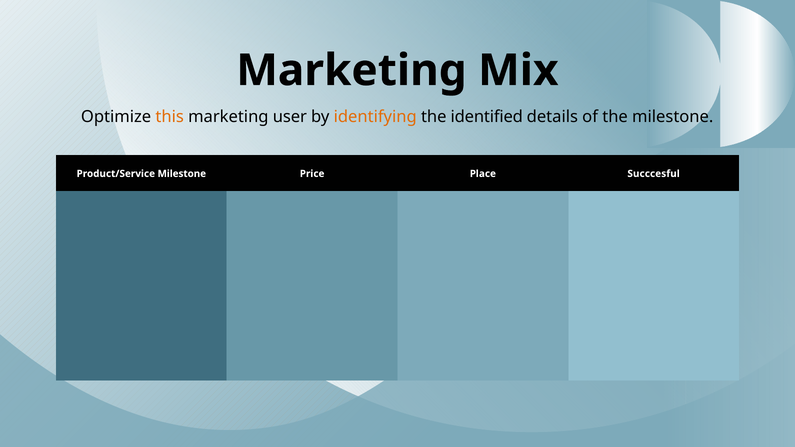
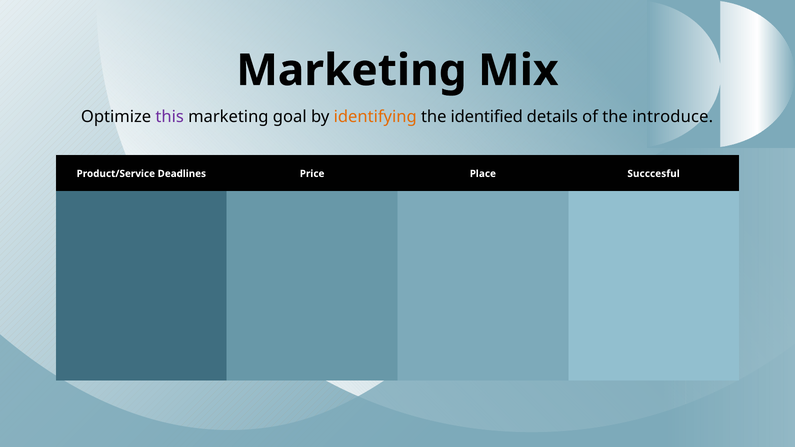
this colour: orange -> purple (170, 117)
user: user -> goal (290, 117)
the milestone: milestone -> introduce (673, 117)
Product/Service Milestone: Milestone -> Deadlines (182, 174)
